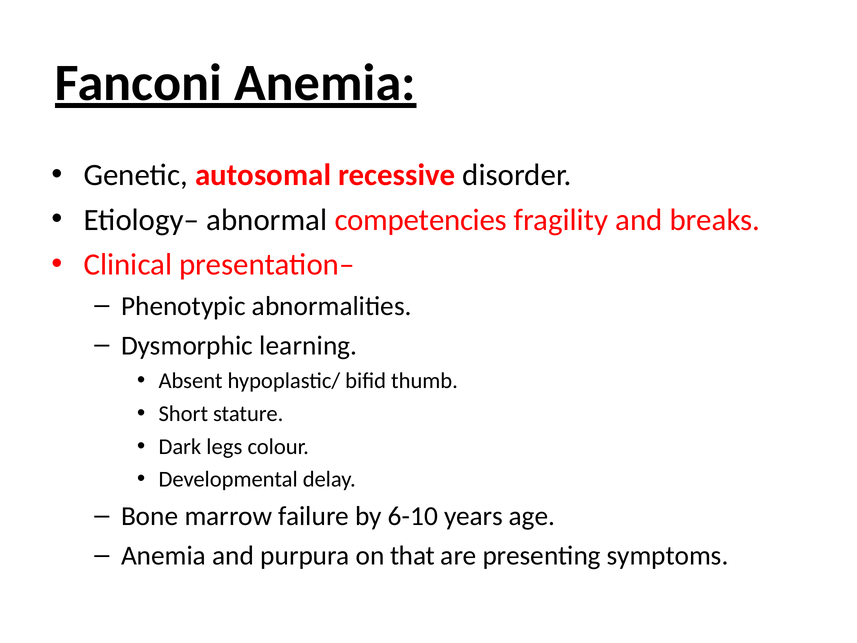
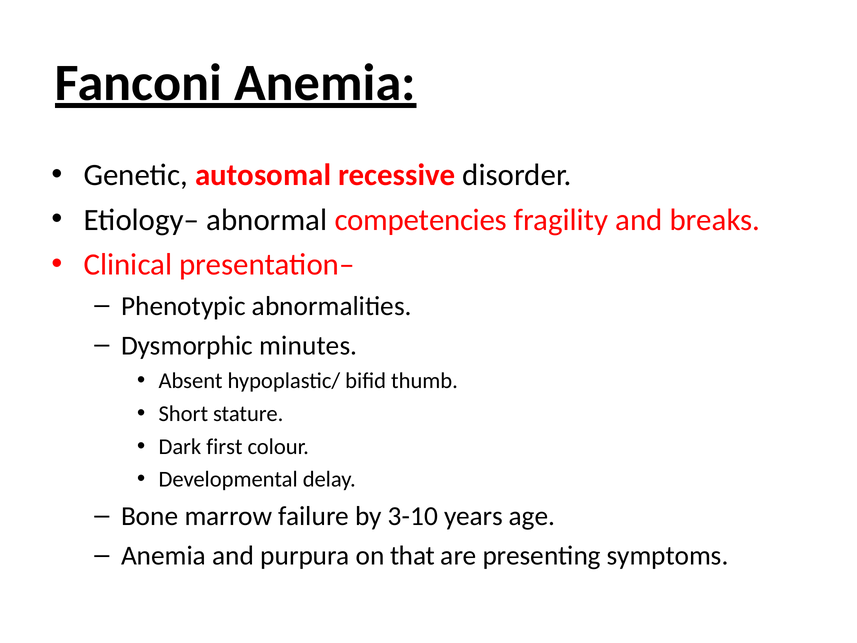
learning: learning -> minutes (308, 345)
legs: legs -> first (224, 446)
6-10: 6-10 -> 3-10 (413, 516)
